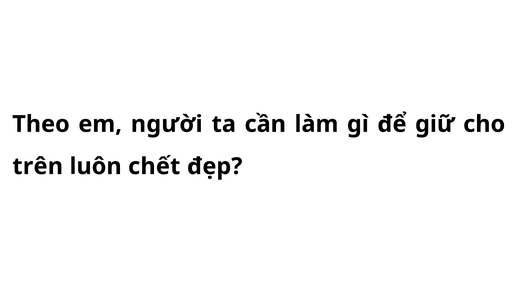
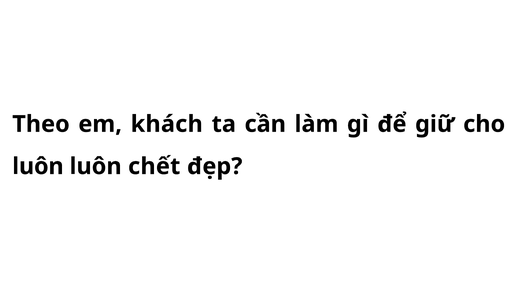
người: người -> khách (167, 124)
trên: trên -> luôn (38, 166)
